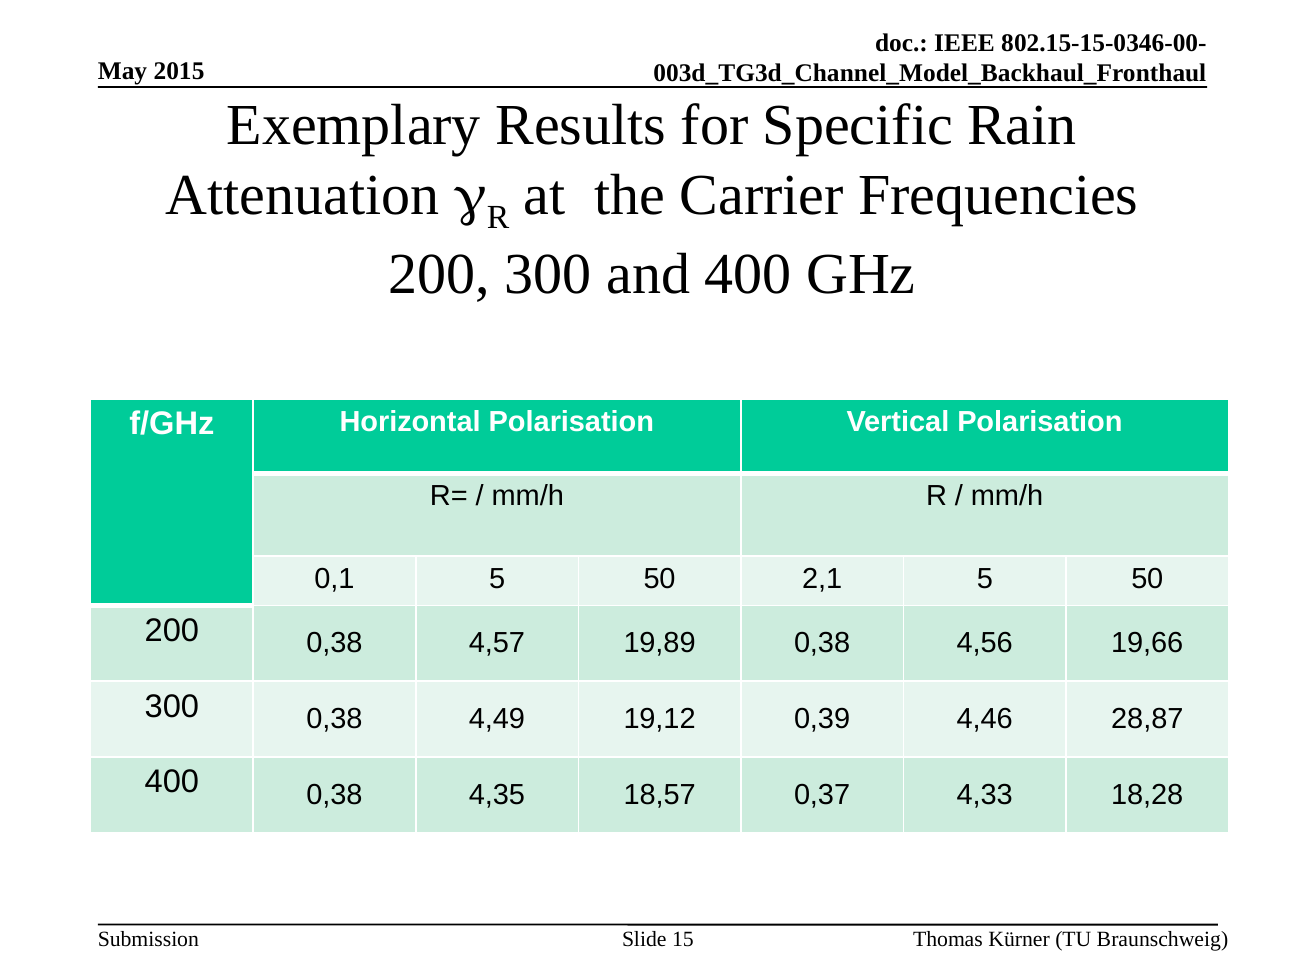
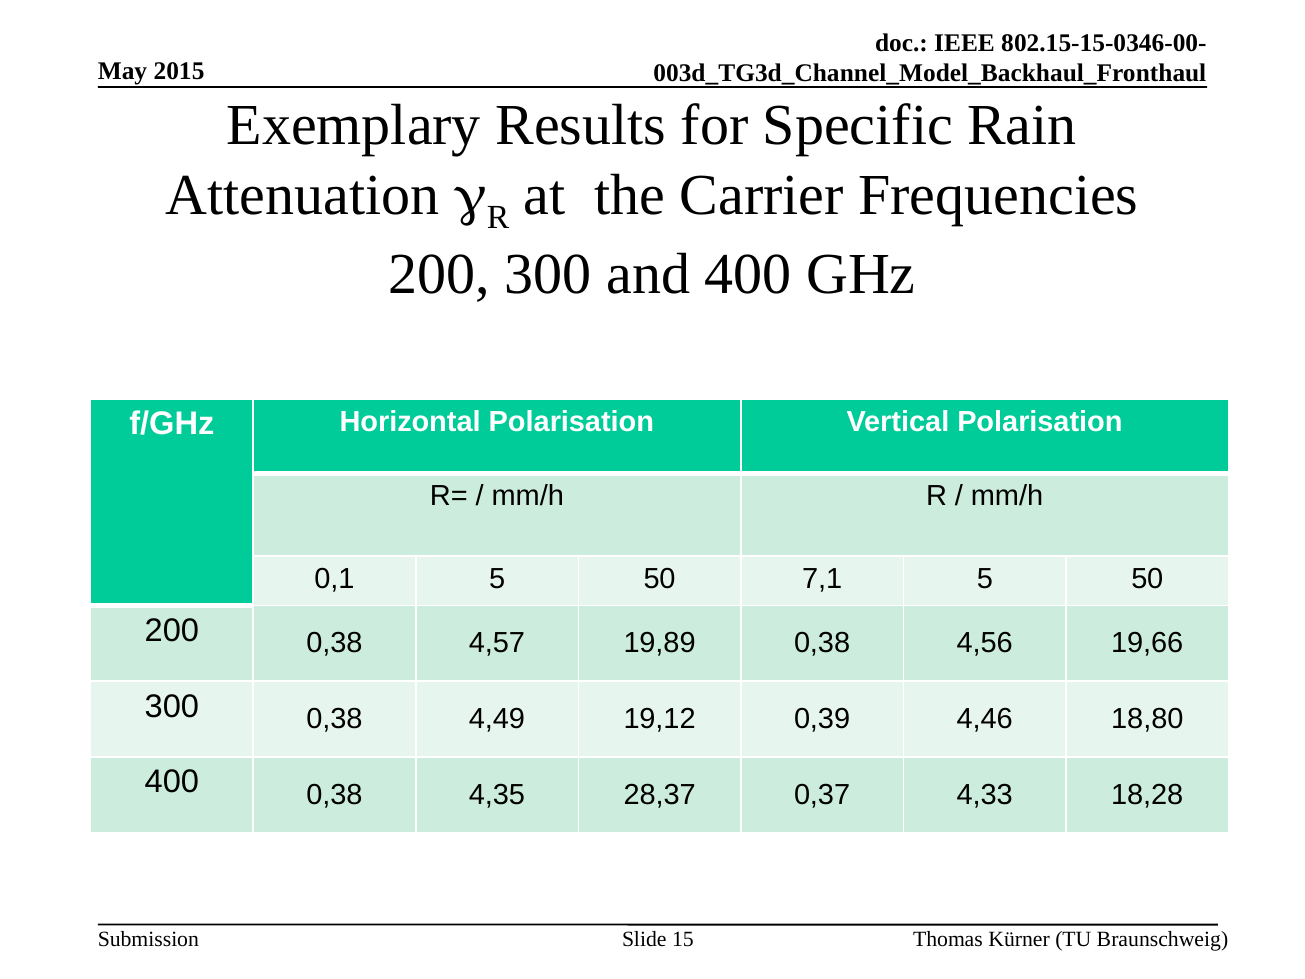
2,1: 2,1 -> 7,1 (822, 579)
28,87: 28,87 -> 18,80 (1147, 719)
18,57: 18,57 -> 28,37 (660, 794)
